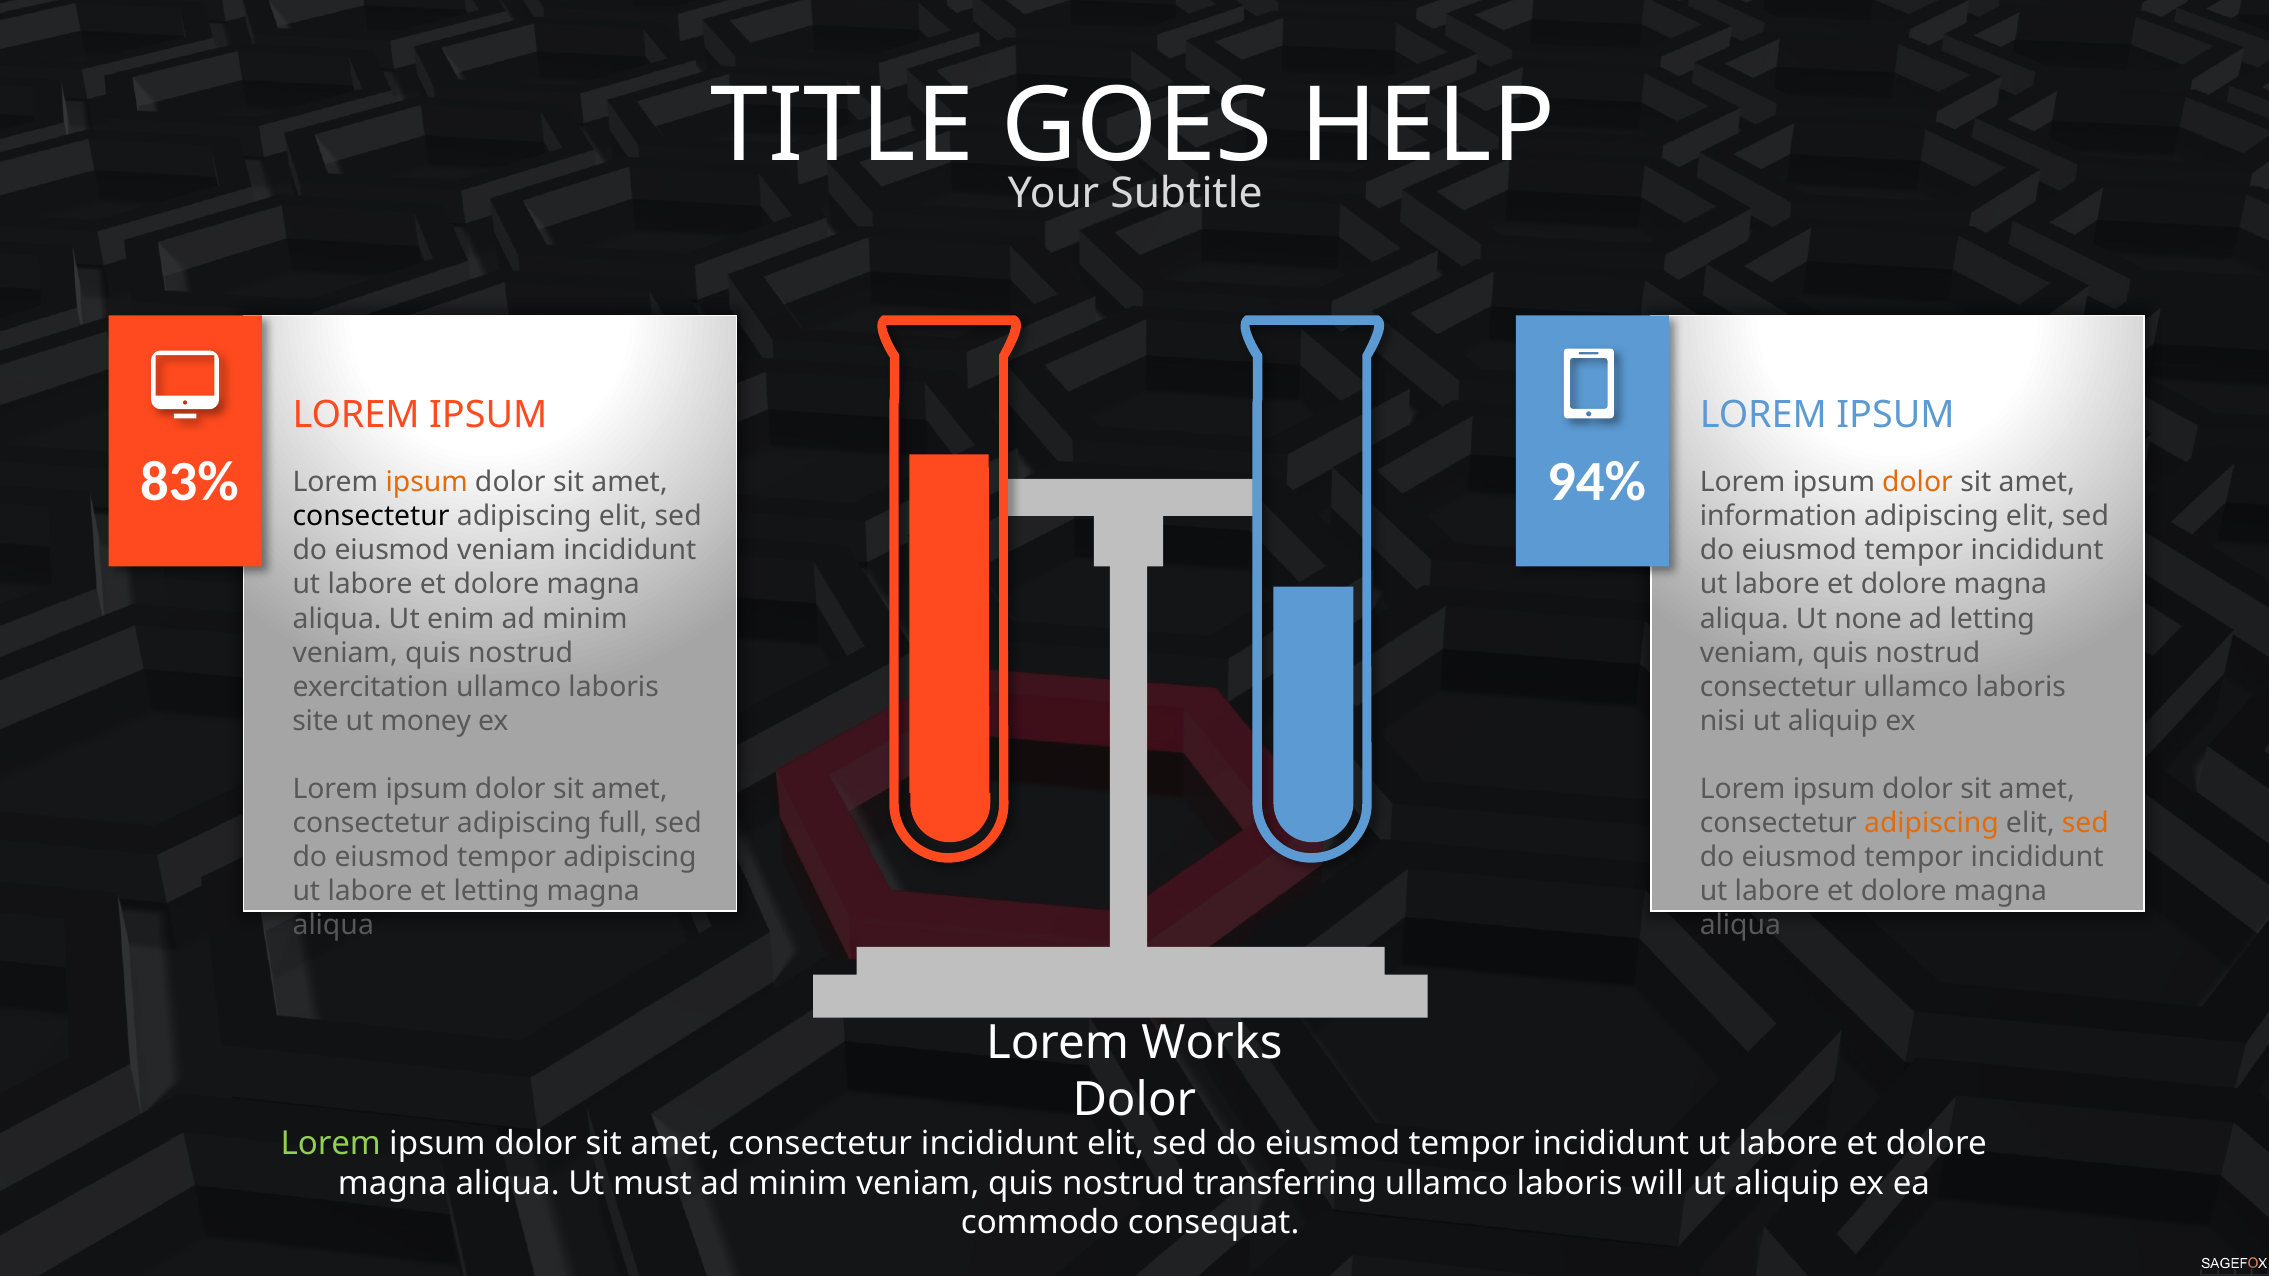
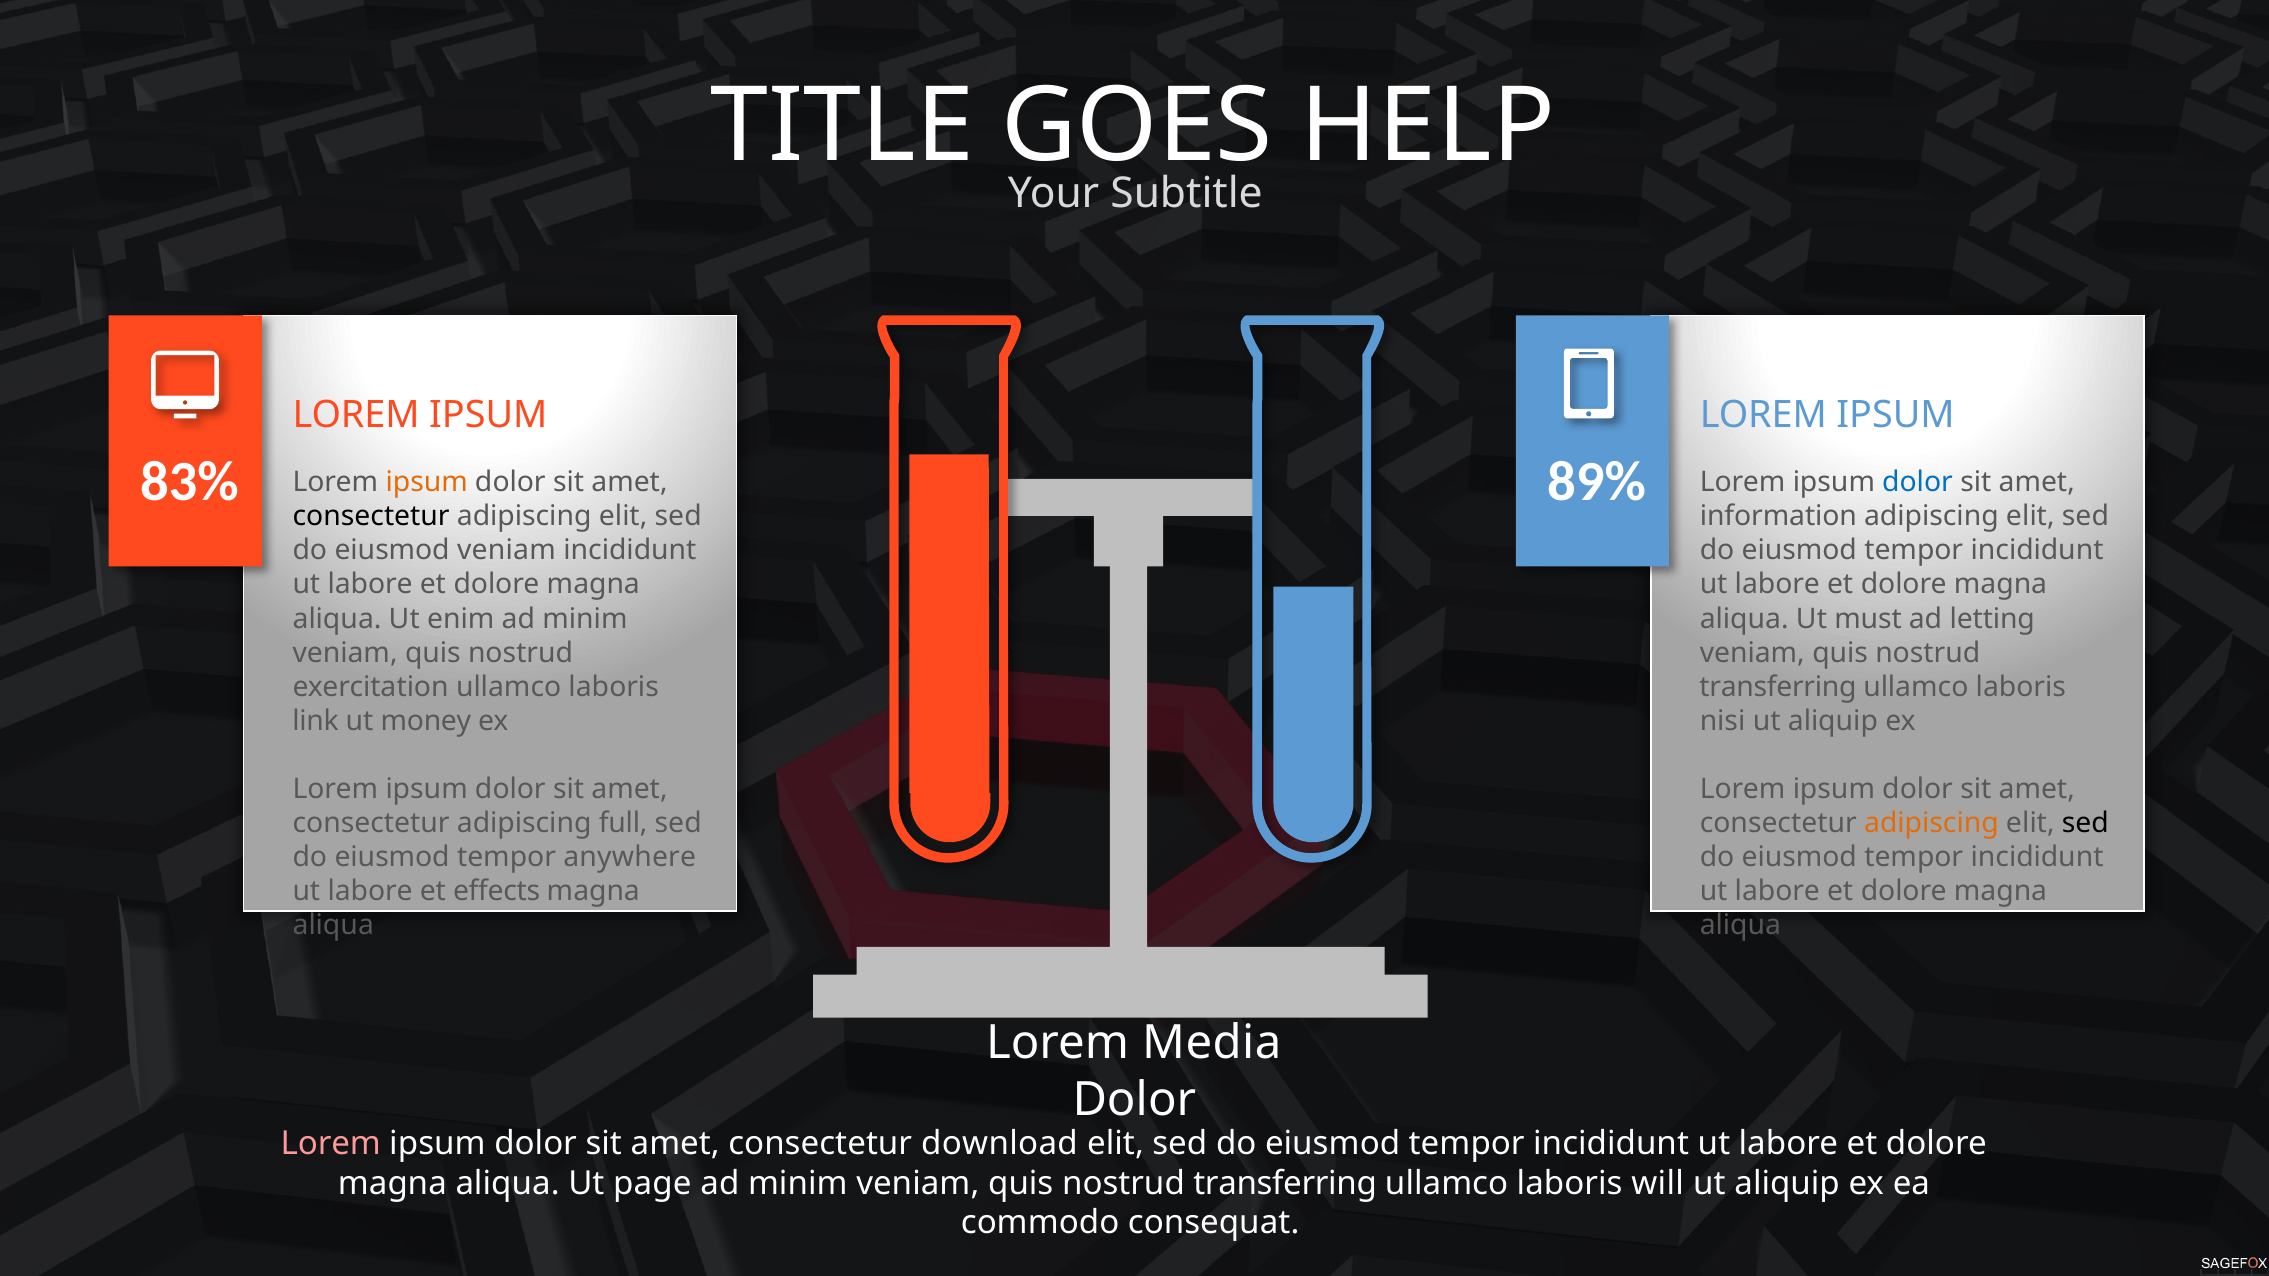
94%: 94% -> 89% (1597, 482)
dolor colour: orange -> blue (1918, 483)
none: none -> must (1868, 619)
consectetur: consectetur -> transferring (1778, 687)
site: site -> link (316, 721)
sed colour: orange -> black (2085, 823)
tempor adipiscing: adipiscing -> anywhere (630, 857)
et letting: letting -> effects (497, 891)
Works: Works -> Media (1212, 1043)
Lorem colour: light green -> pink (331, 1144)
consectetur incididunt: incididunt -> download (1000, 1144)
must: must -> page (652, 1184)
